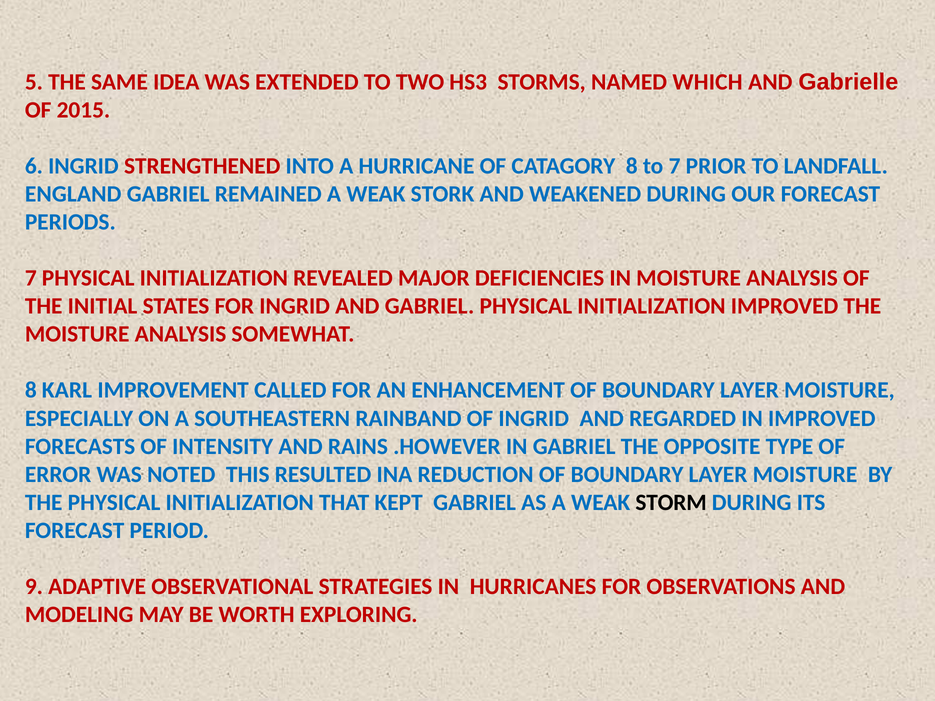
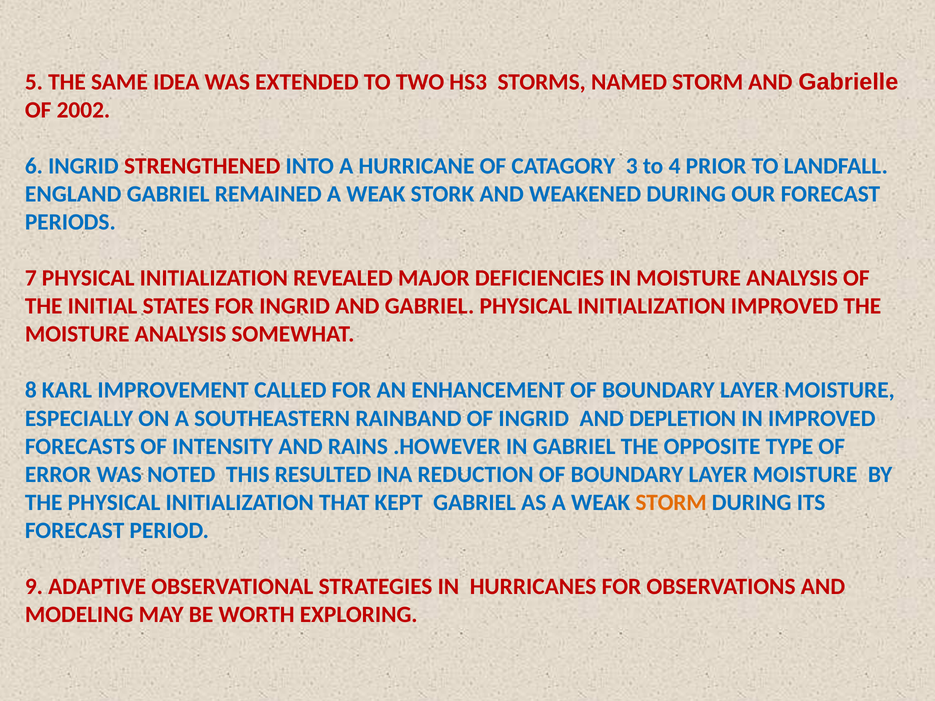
NAMED WHICH: WHICH -> STORM (708, 82)
2015: 2015 -> 2002 (83, 110)
CATAGORY 8: 8 -> 3 (632, 166)
to 7: 7 -> 4 (675, 166)
REGARDED: REGARDED -> DEPLETION (683, 418)
STORM colour: black -> orange (671, 503)
